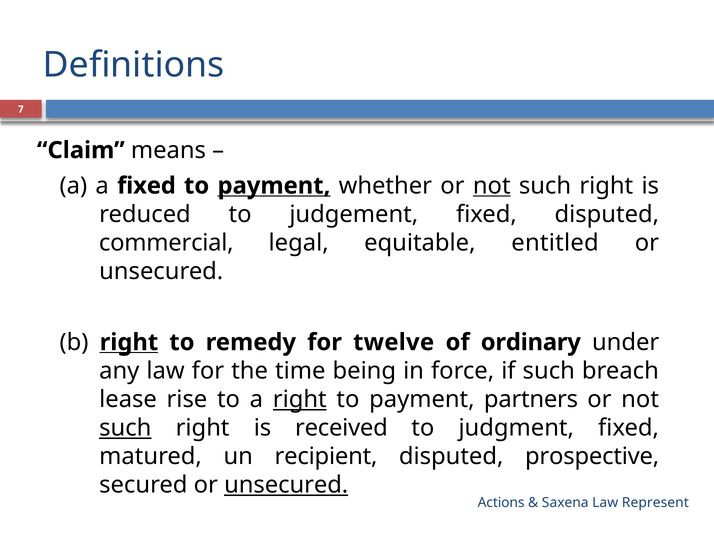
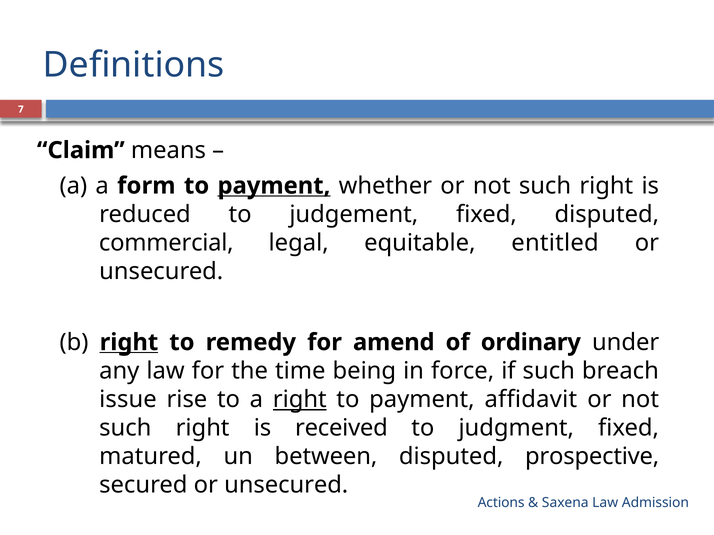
a fixed: fixed -> form (146, 186)
not underline: present -> none (492, 186)
twelve: twelve -> amend (394, 343)
lease: lease -> issue (128, 400)
partners: partners -> affidavit (531, 400)
such underline: present -> none (125, 428)
recipient: recipient -> between (326, 457)
unsecured underline: present -> none (286, 485)
Represent: Represent -> Admission (655, 503)
